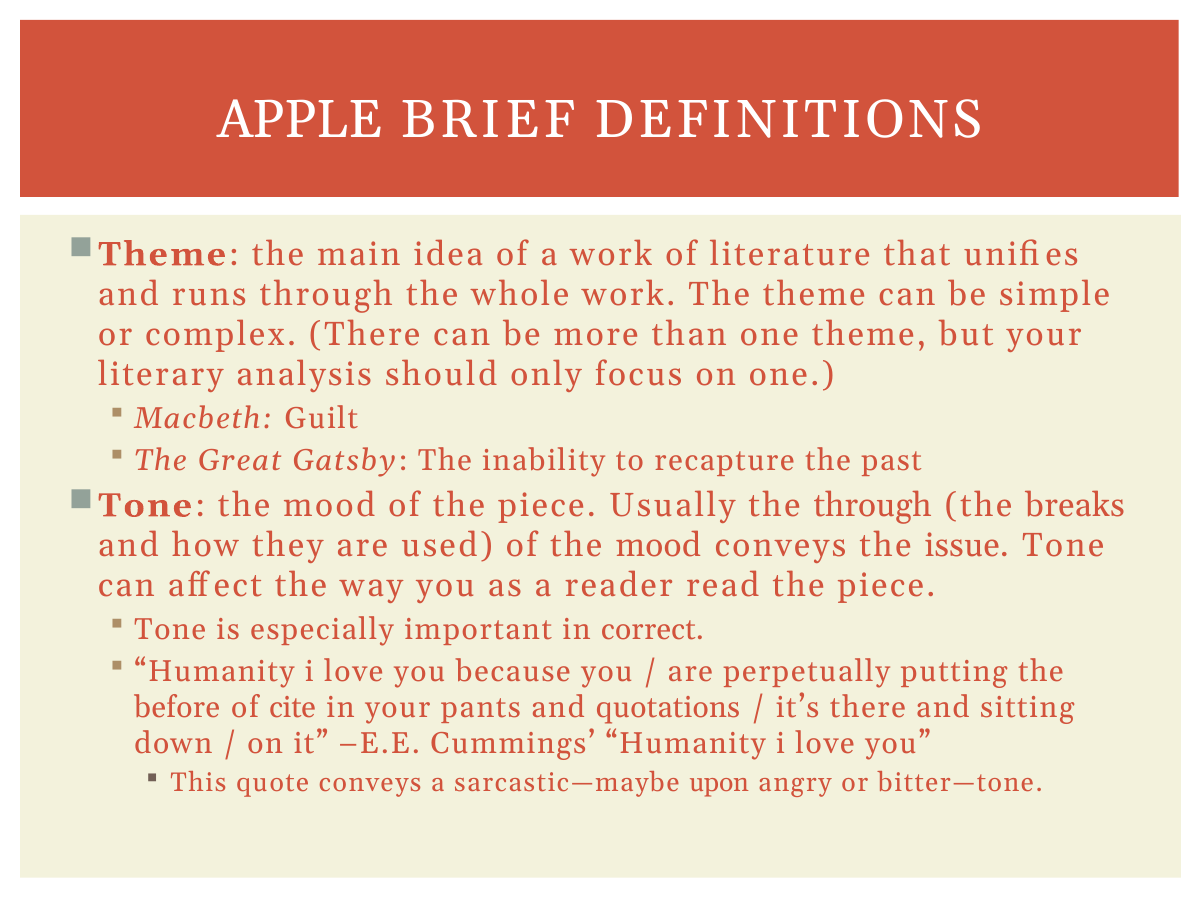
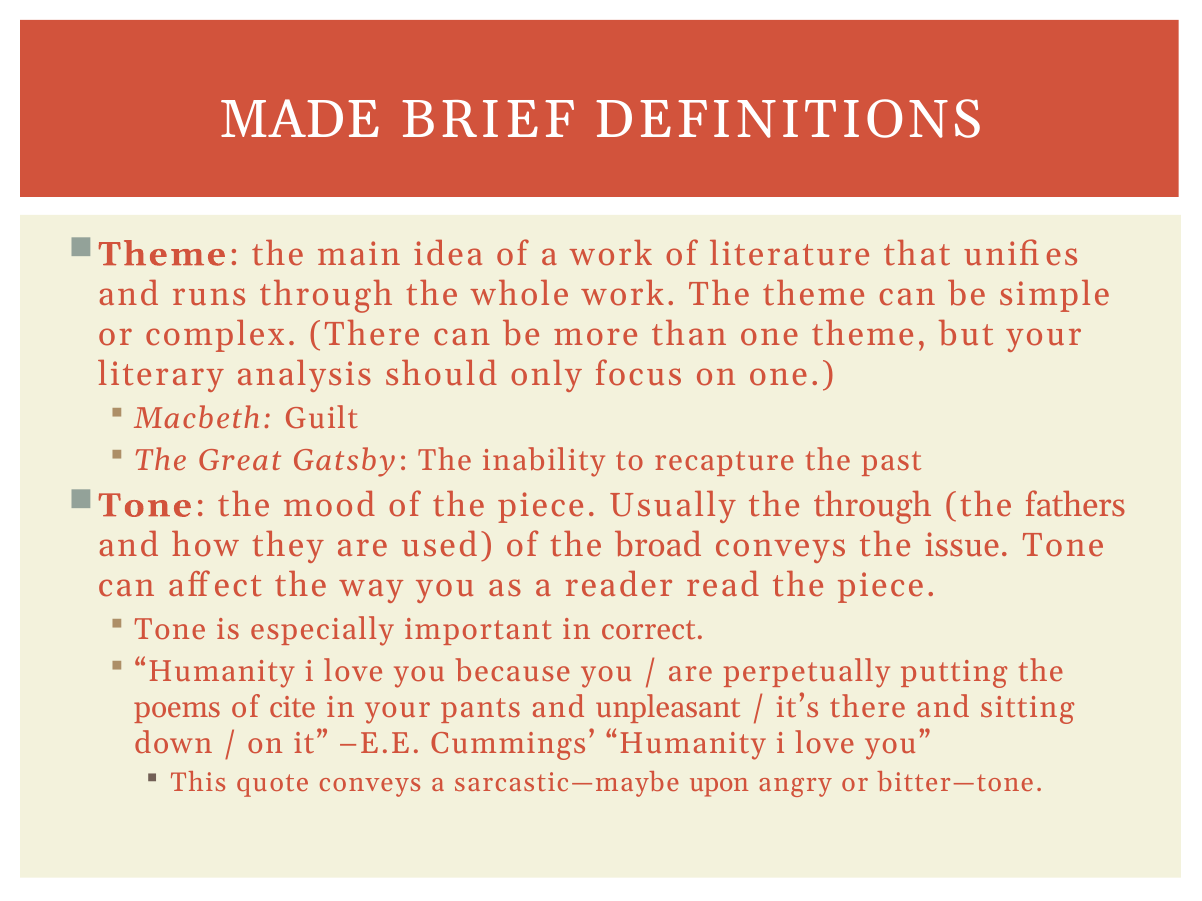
APPLE: APPLE -> MADE (300, 120)
breaks: breaks -> fathers (1075, 506)
of the mood: mood -> broad (659, 546)
before: before -> poems (178, 708)
quotations: quotations -> unpleasant (668, 708)
